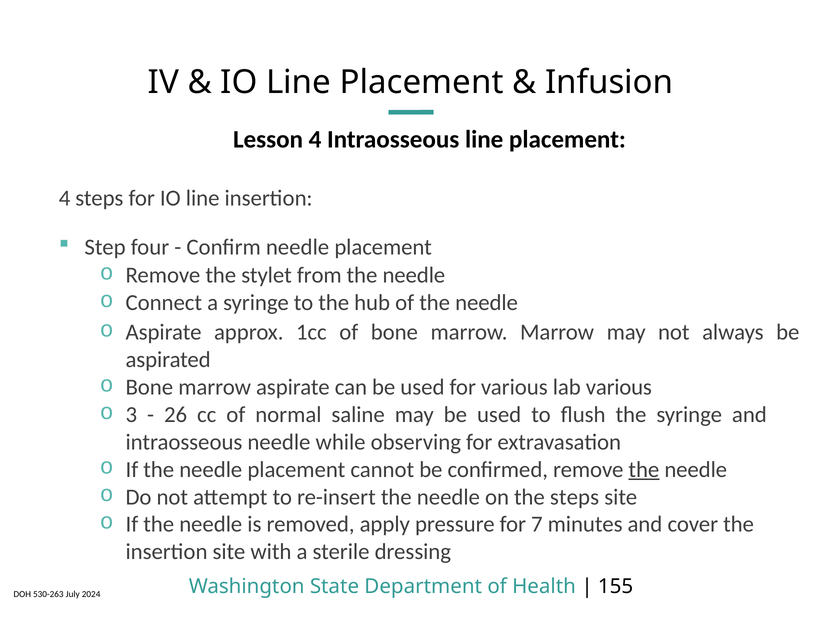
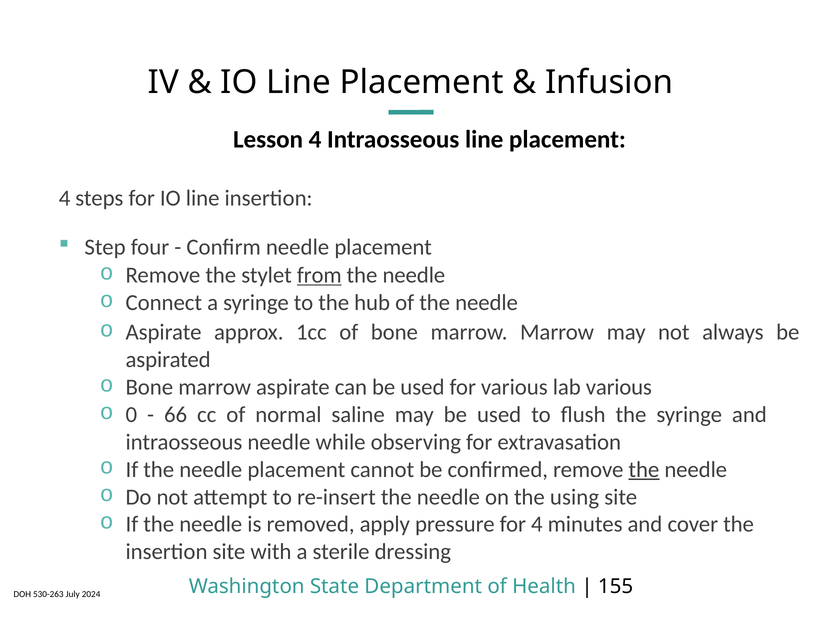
from underline: none -> present (319, 275)
3: 3 -> 0 (131, 414)
26: 26 -> 66 (176, 414)
the steps: steps -> using (575, 497)
for 7: 7 -> 4 (537, 524)
